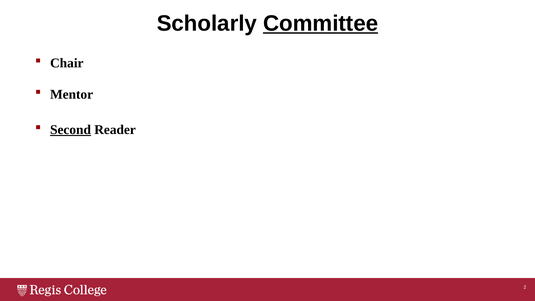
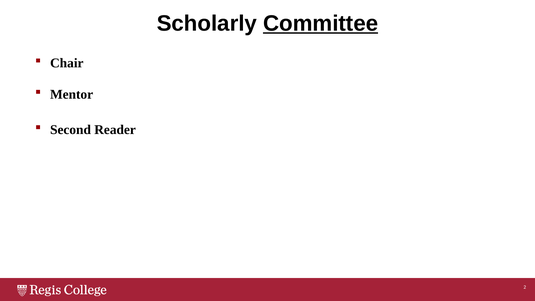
Second underline: present -> none (71, 130)
